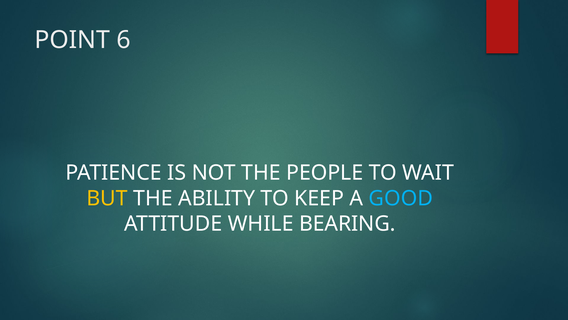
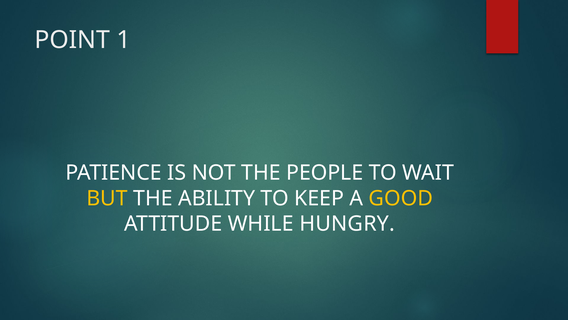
6: 6 -> 1 (123, 40)
GOOD colour: light blue -> yellow (401, 198)
BEARING: BEARING -> HUNGRY (347, 224)
